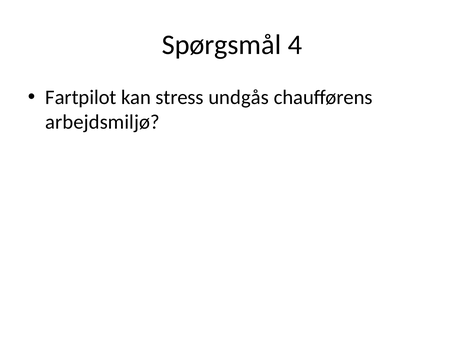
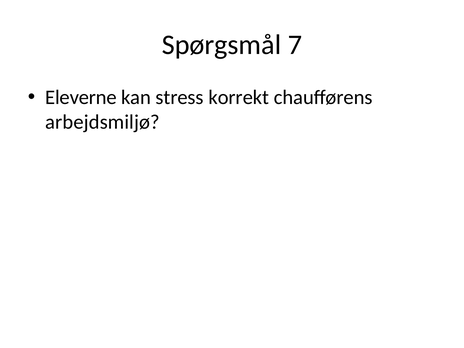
4: 4 -> 7 (295, 45)
Fartpilot: Fartpilot -> Eleverne (81, 97)
undgås: undgås -> korrekt (239, 97)
